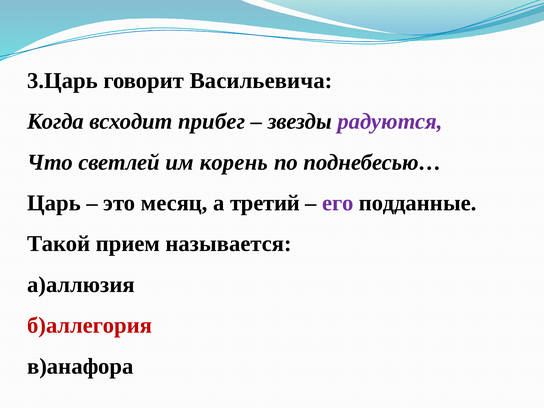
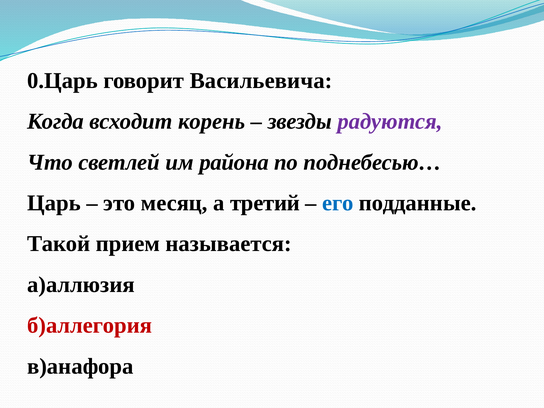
3.Царь: 3.Царь -> 0.Царь (62, 81)
прибег: прибег -> корень (212, 121)
корень: корень -> района (234, 162)
его colour: purple -> blue (338, 203)
